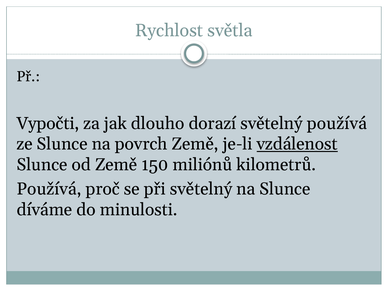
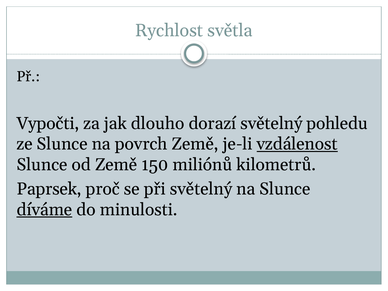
světelný používá: používá -> pohledu (337, 123)
Používá: Používá -> Paprsek (49, 189)
díváme underline: none -> present (44, 210)
